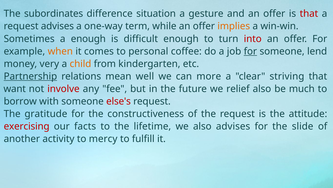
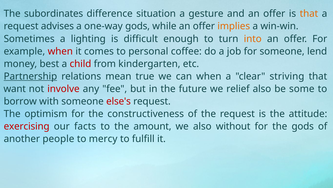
that colour: red -> orange (309, 14)
one-way term: term -> gods (138, 26)
a enough: enough -> lighting (88, 39)
into colour: red -> orange (253, 39)
when colour: orange -> red (60, 51)
for underline: present -> none (250, 51)
very: very -> best (49, 64)
child colour: orange -> red (80, 64)
well: well -> true (145, 76)
can more: more -> when (209, 76)
much: much -> some (302, 89)
gratitude: gratitude -> optimism (46, 114)
lifetime: lifetime -> amount (152, 126)
also advises: advises -> without (233, 126)
the slide: slide -> gods (303, 126)
activity: activity -> people (58, 139)
